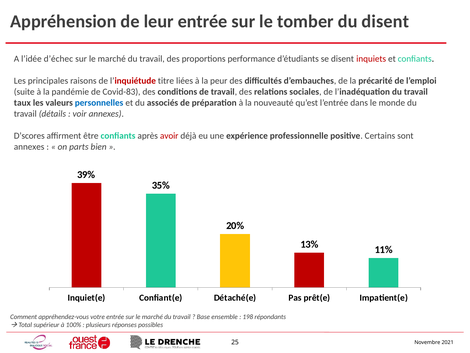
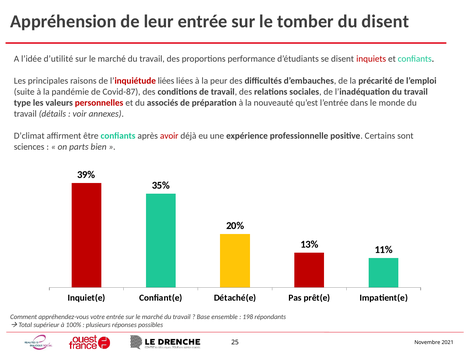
d’échec: d’échec -> d’utilité (58, 59)
l’inquiétude titre: titre -> liées (166, 81)
Covid-83: Covid-83 -> Covid-87 (121, 92)
taux: taux -> type (22, 103)
personnelles colour: blue -> red (99, 103)
D’scores: D’scores -> D’climat (29, 136)
annexes: annexes -> sciences (29, 147)
